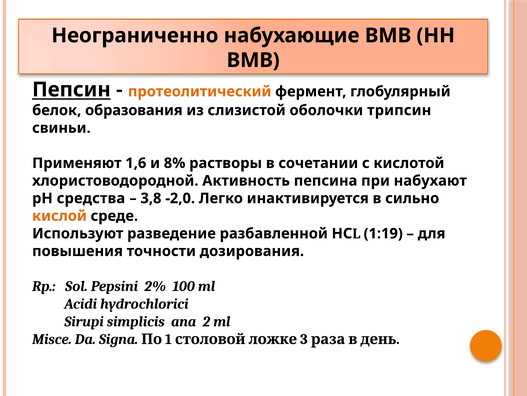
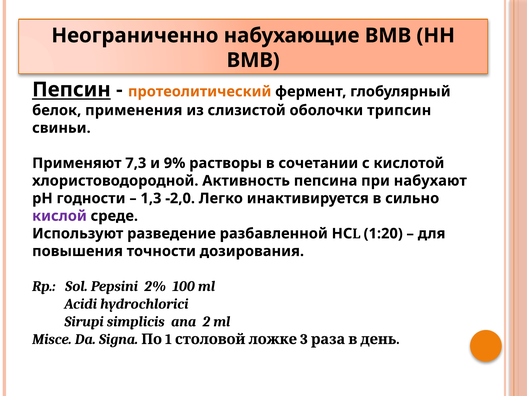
образования: образования -> применения (134, 110)
1,6: 1,6 -> 7,3 (136, 163)
8%: 8% -> 9% (175, 163)
средства: средства -> годности (91, 198)
3,8: 3,8 -> 1,3 (151, 198)
кислой colour: orange -> purple (59, 216)
1:19: 1:19 -> 1:20 (383, 233)
